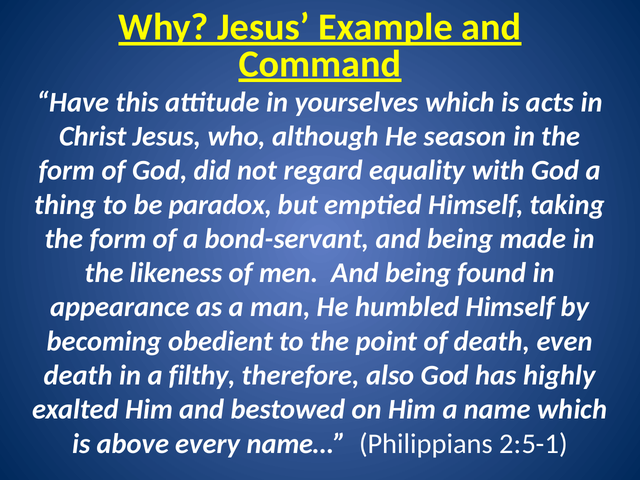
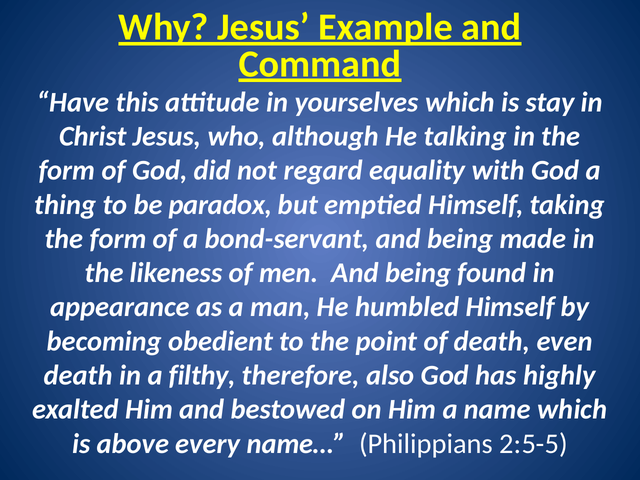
acts: acts -> stay (550, 102)
season: season -> talking (465, 136)
2:5-1: 2:5-1 -> 2:5-5 (534, 444)
